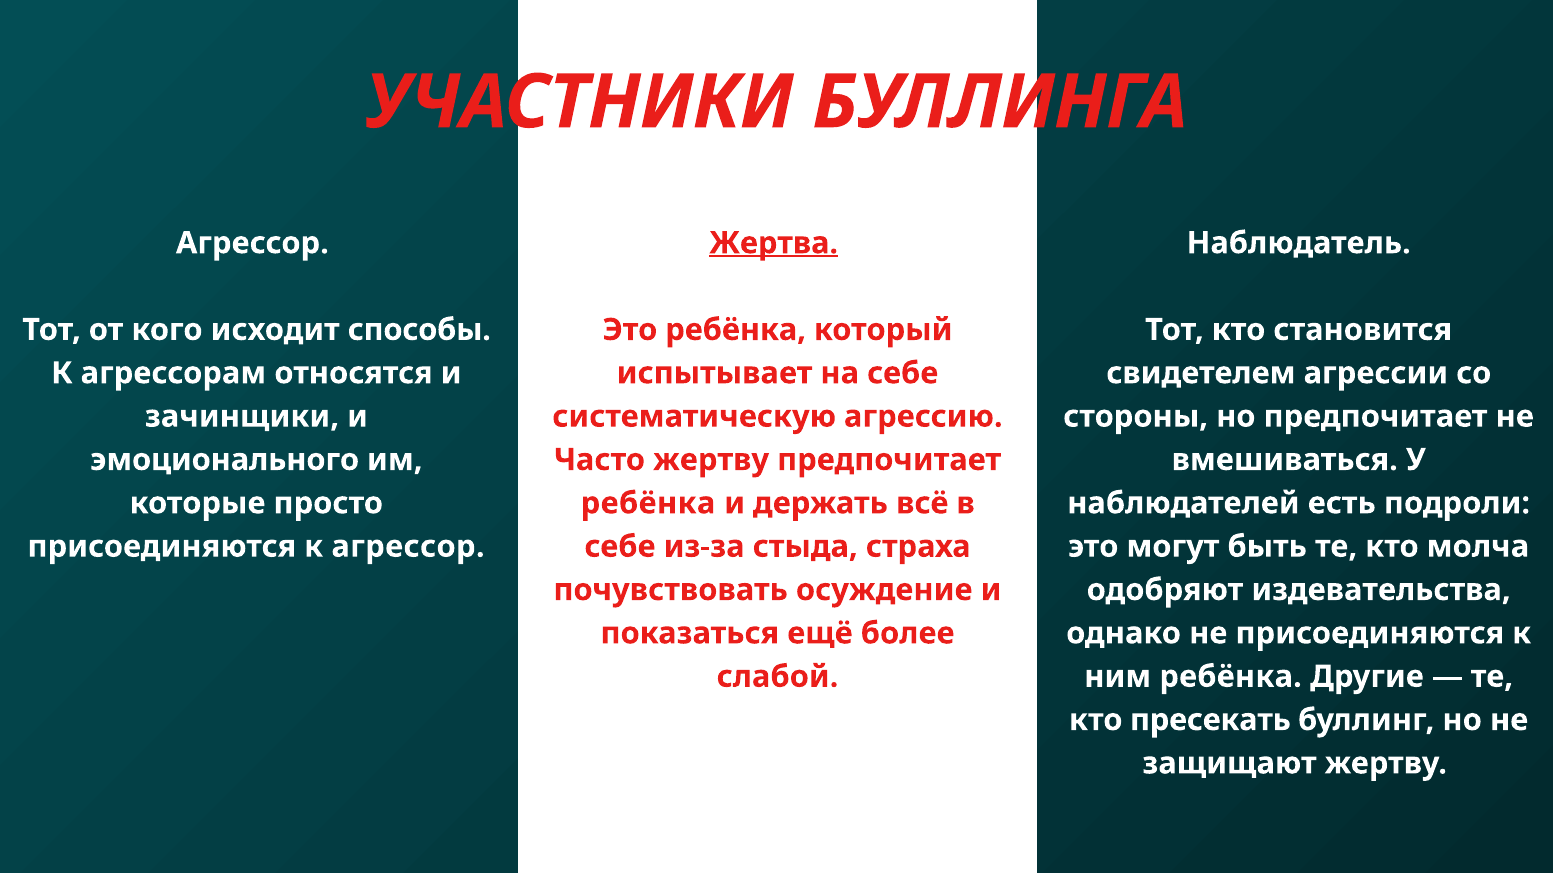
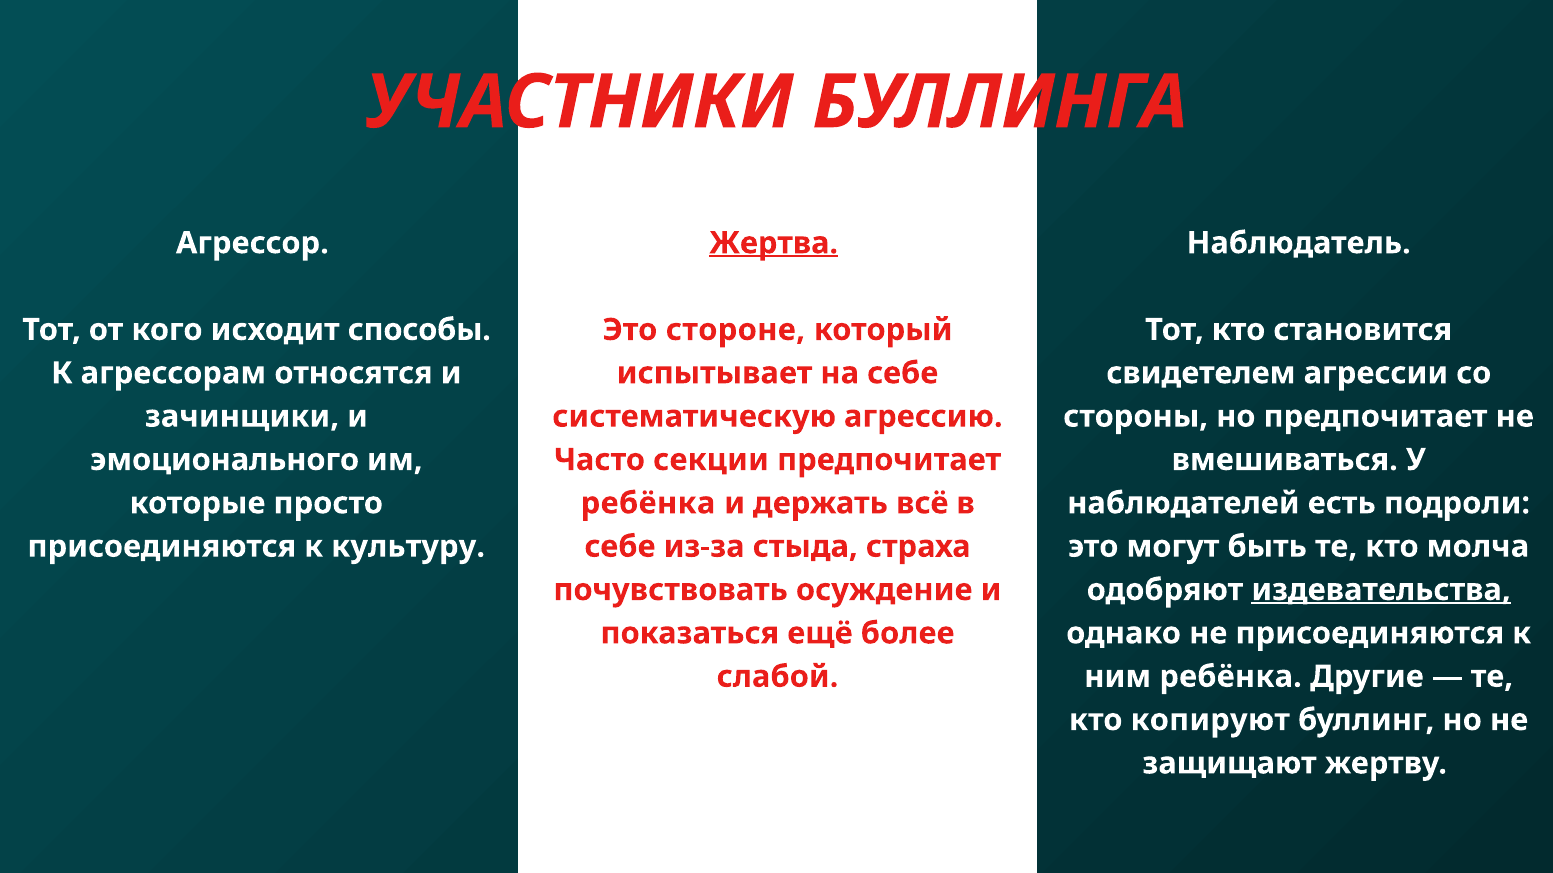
Это ребёнка: ребёнка -> стороне (735, 330)
Часто жертву: жертву -> секции (711, 460)
к агрессор: агрессор -> культуру (408, 547)
издевательства underline: none -> present (1381, 590)
пресекать: пресекать -> копируют (1210, 720)
